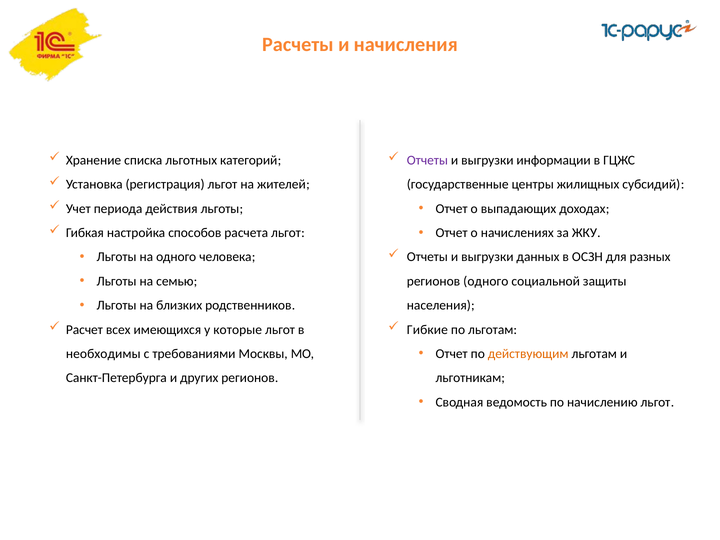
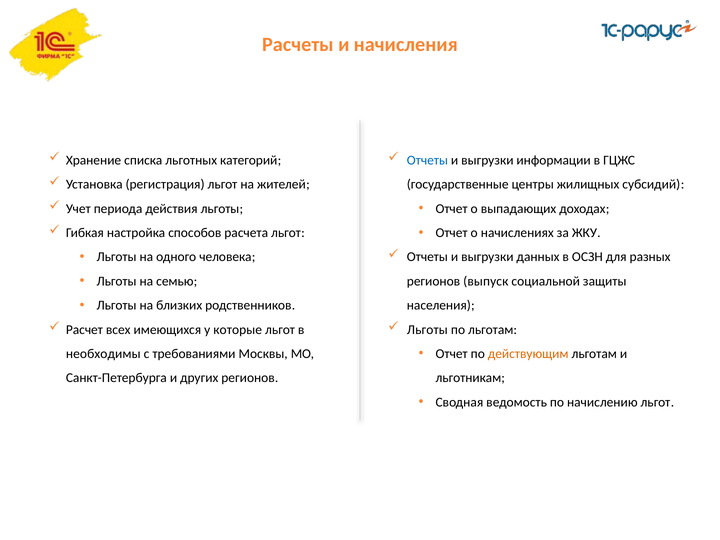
Отчеты colour: purple -> blue (427, 160)
регионов одного: одного -> выпуск (486, 281)
Гибкие: Гибкие -> Льготы (427, 330)
